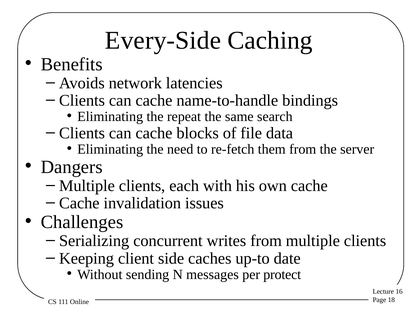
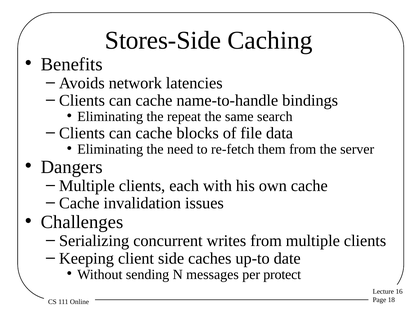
Every-Side: Every-Side -> Stores-Side (163, 40)
